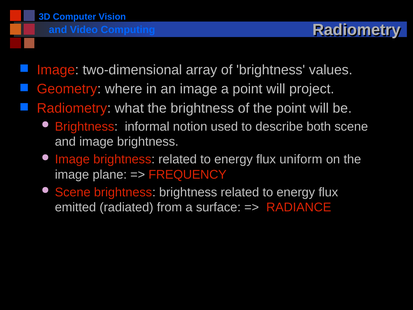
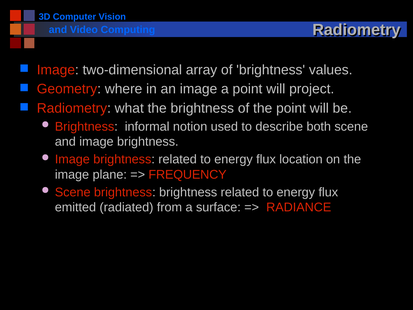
uniform: uniform -> location (301, 159)
